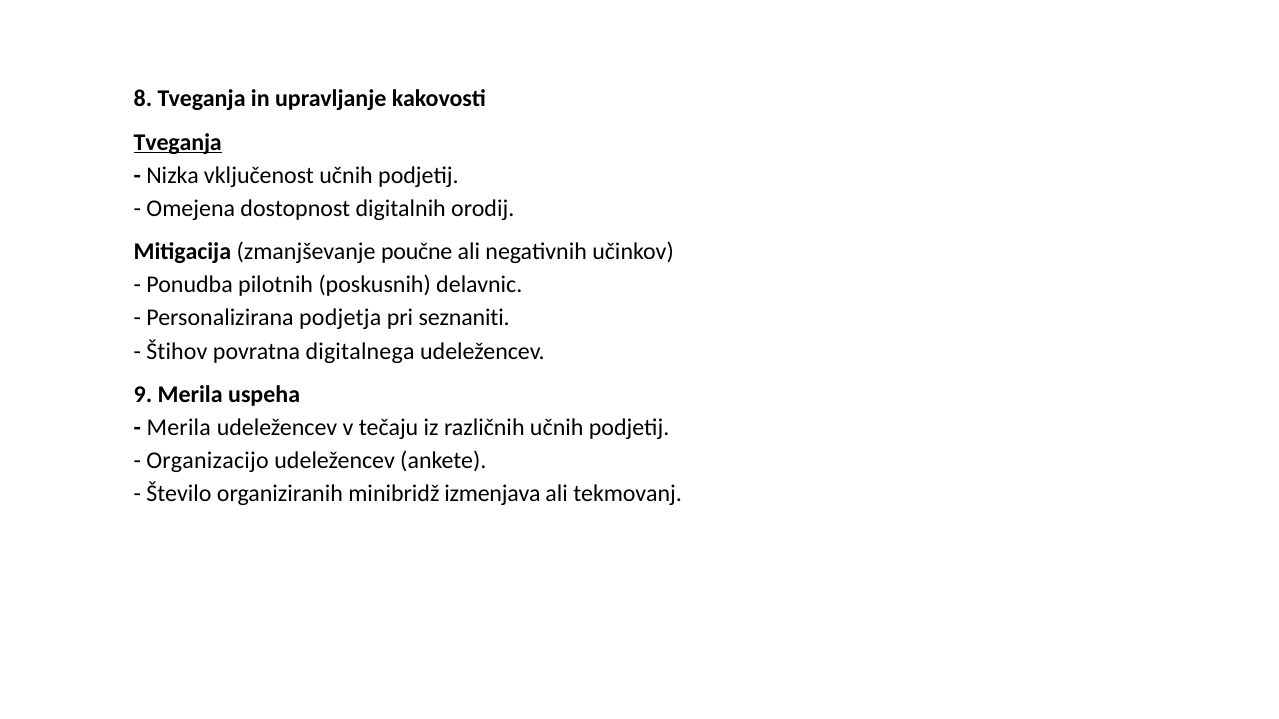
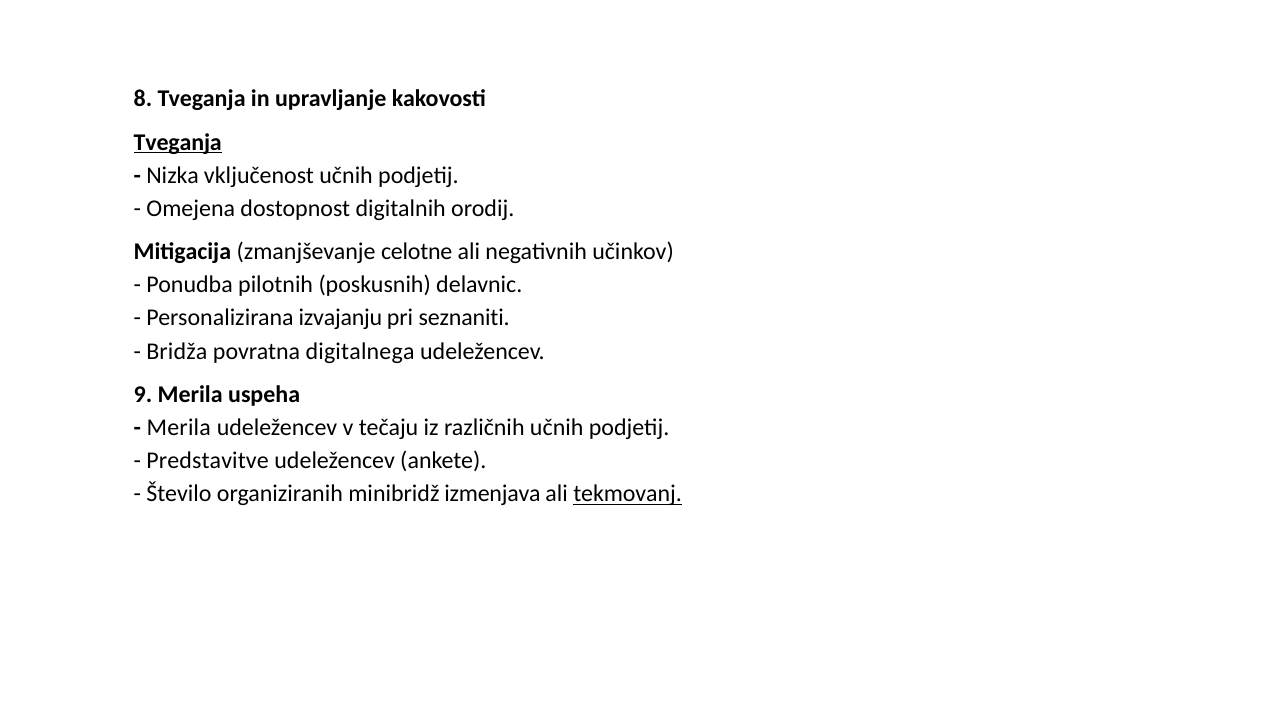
poučne: poučne -> celotne (417, 252)
podjetja: podjetja -> izvajanju (340, 318)
Štihov: Štihov -> Bridža (177, 351)
Organizacijo: Organizacijo -> Predstavitve (208, 461)
tekmovanj underline: none -> present (628, 494)
